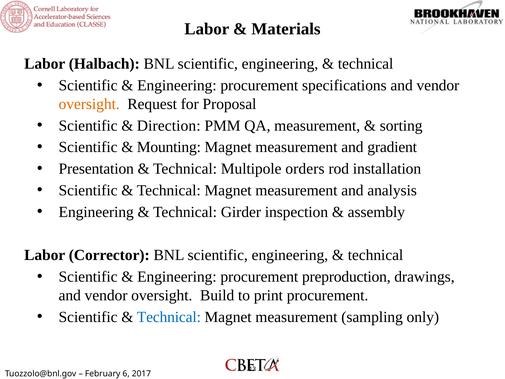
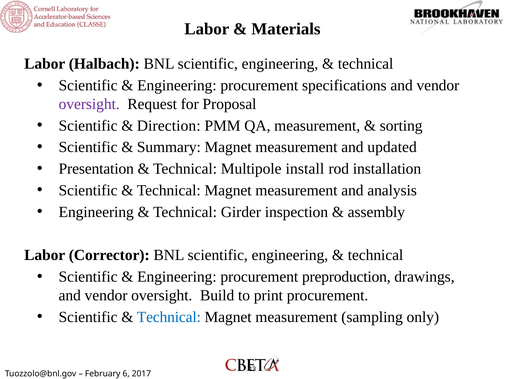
oversight colour: orange -> purple (89, 104)
Mounting: Mounting -> Summary (169, 147)
gradient: gradient -> updated (392, 147)
orders: orders -> install (305, 169)
